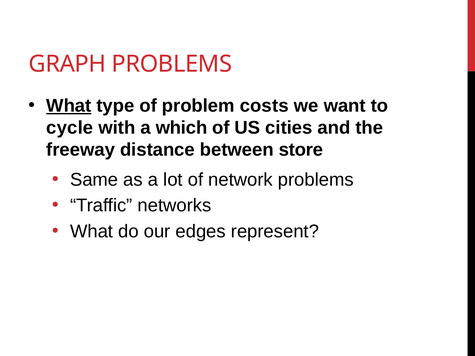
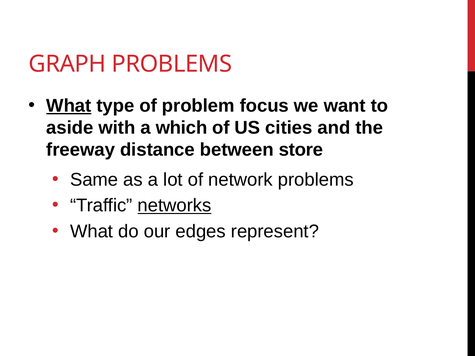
costs: costs -> focus (264, 106)
cycle: cycle -> aside (70, 128)
networks underline: none -> present (174, 206)
